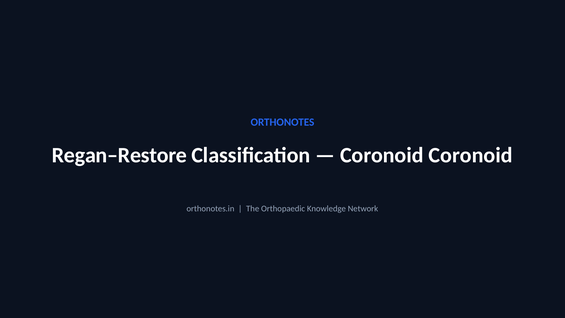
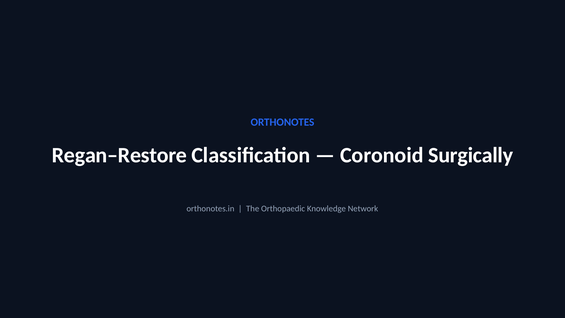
Coronoid Coronoid: Coronoid -> Surgically (471, 155)
